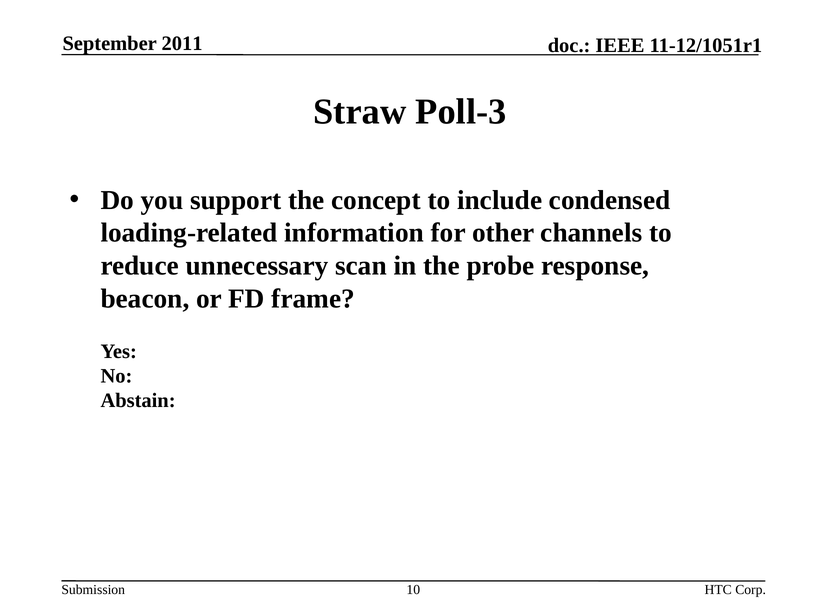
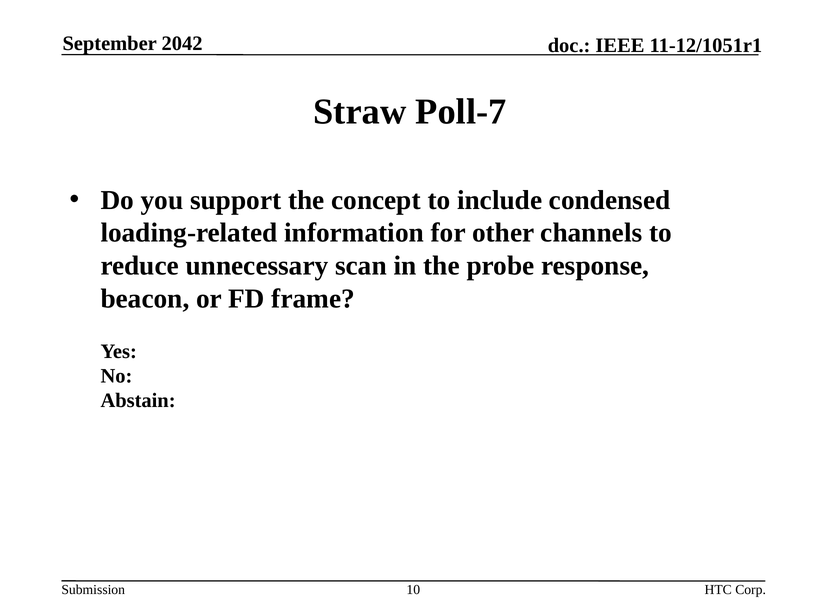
2011: 2011 -> 2042 (182, 43)
Poll-3: Poll-3 -> Poll-7 (461, 112)
